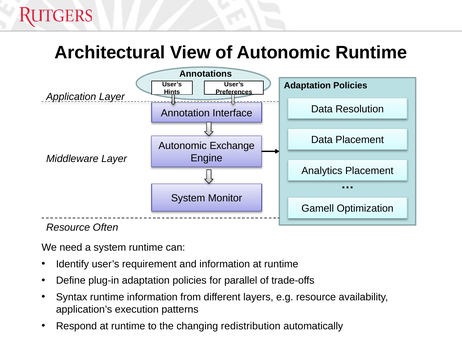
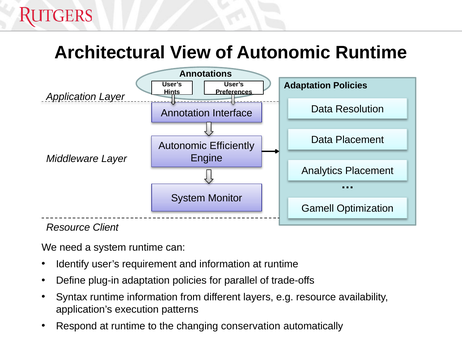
Exchange: Exchange -> Efficiently (232, 146)
Often: Often -> Client (106, 227)
redistribution: redistribution -> conservation (251, 326)
